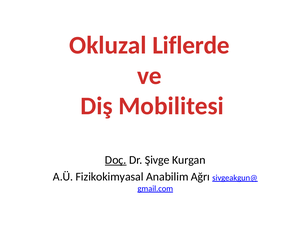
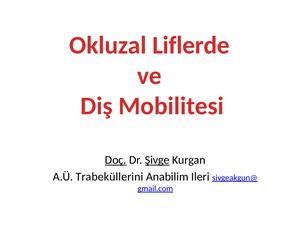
Şivge underline: none -> present (157, 160)
Fizikokimyasal: Fizikokimyasal -> Trabeküllerini (109, 177)
Ağrı: Ağrı -> Ileri (200, 177)
